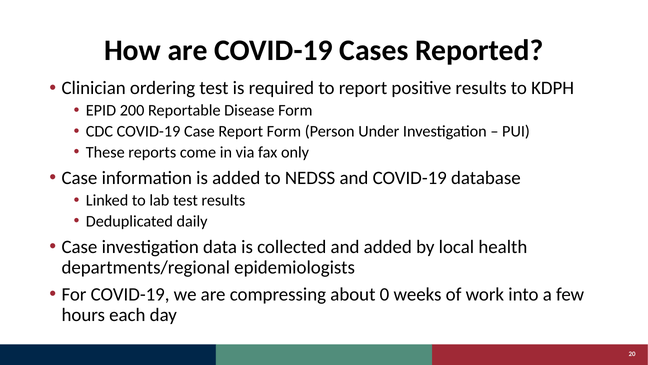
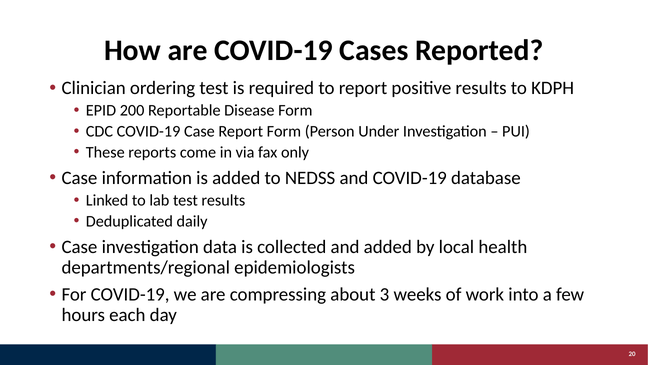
0: 0 -> 3 (384, 294)
